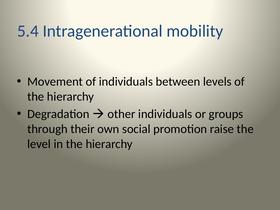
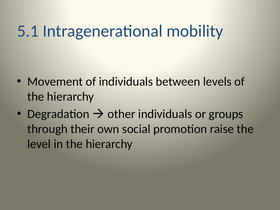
5.4: 5.4 -> 5.1 (28, 31)
